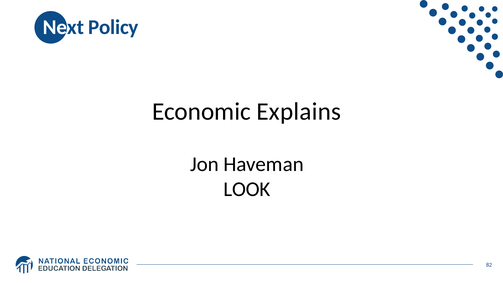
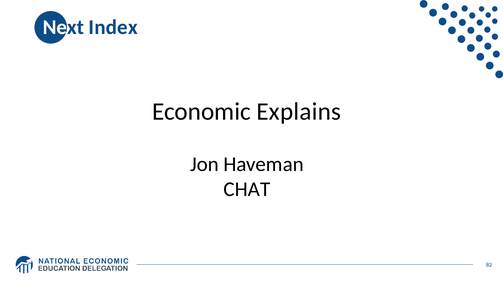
Policy: Policy -> Index (113, 27)
LOOK: LOOK -> CHAT (247, 189)
